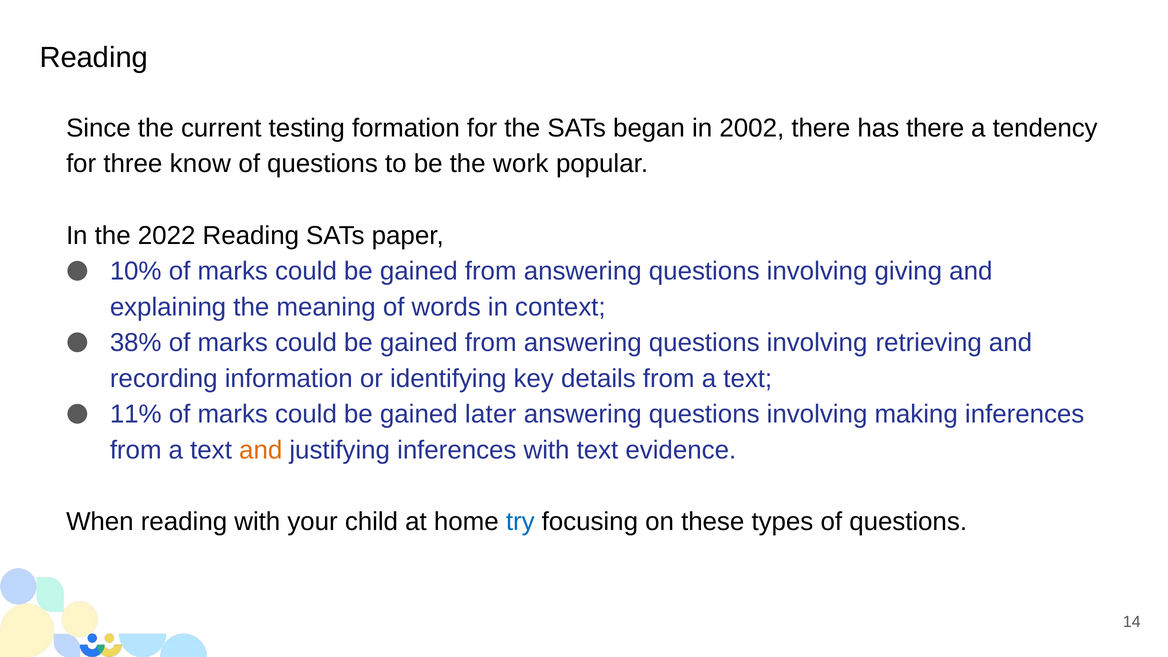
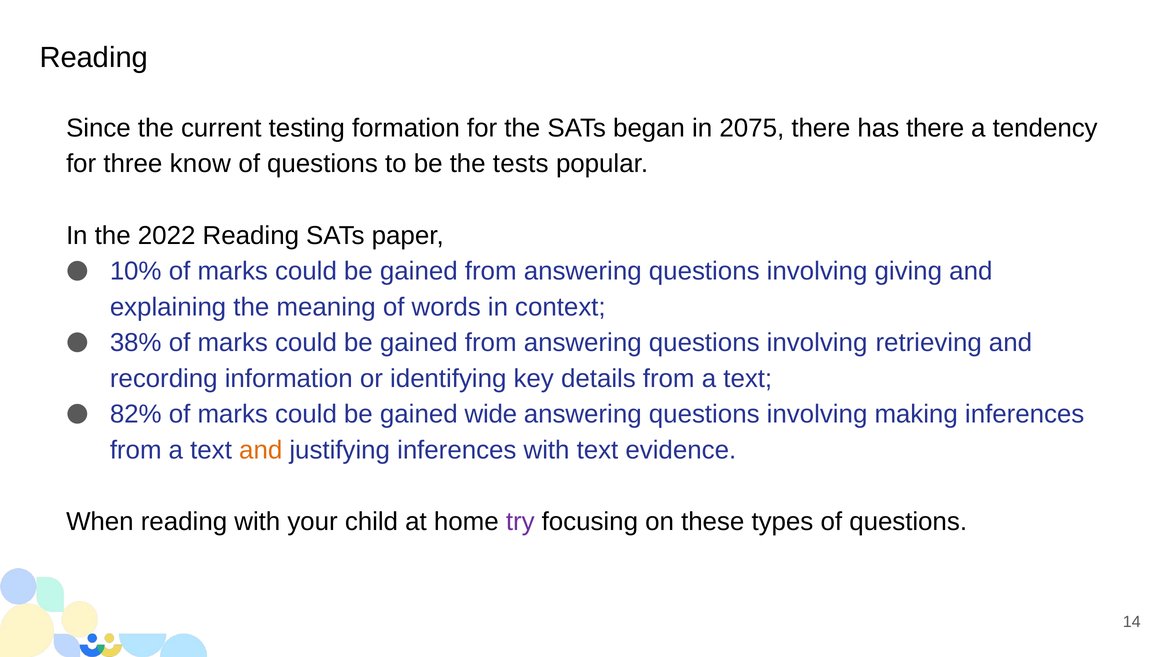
2002: 2002 -> 2075 (752, 128)
work: work -> tests (521, 164)
11%: 11% -> 82% (136, 414)
later: later -> wide (491, 414)
try colour: blue -> purple (520, 522)
